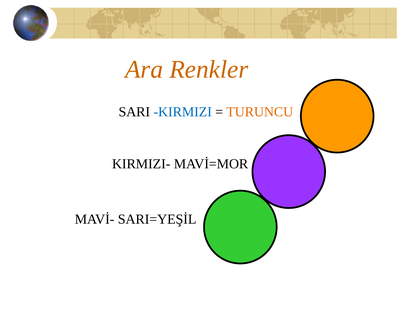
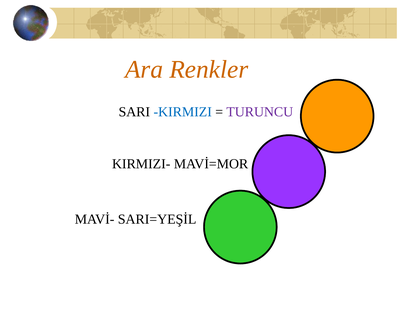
TURUNCU colour: orange -> purple (260, 112)
